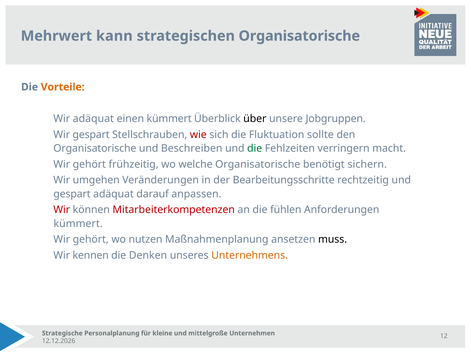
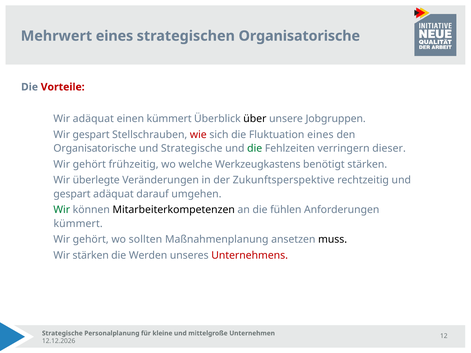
Mehrwert kann: kann -> eines (114, 36)
Vorteile colour: orange -> red (63, 87)
Fluktuation sollte: sollte -> eines (320, 135)
und Beschreiben: Beschreiben -> Strategische (192, 149)
macht: macht -> dieser (389, 149)
welche Organisatorische: Organisatorische -> Werkzeugkastens (258, 164)
benötigt sichern: sichern -> stärken (367, 164)
umgehen: umgehen -> überlegte (96, 180)
Bearbeitungsschritte: Bearbeitungsschritte -> Zukunftsperspektive (284, 180)
anpassen: anpassen -> umgehen (196, 194)
Wir colour: red -> green (62, 210)
Mitarbeiterkompetenzen colour: red -> black (174, 210)
nutzen: nutzen -> sollten (145, 240)
Wir kennen: kennen -> stärken (91, 256)
Denken: Denken -> Werden (148, 256)
Unternehmens colour: orange -> red (250, 256)
